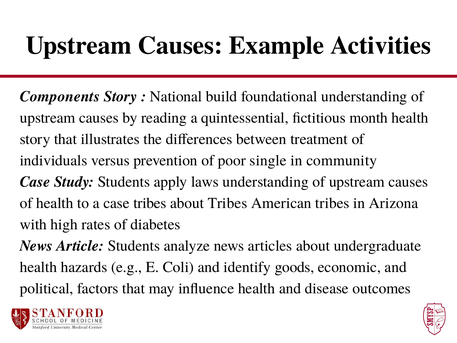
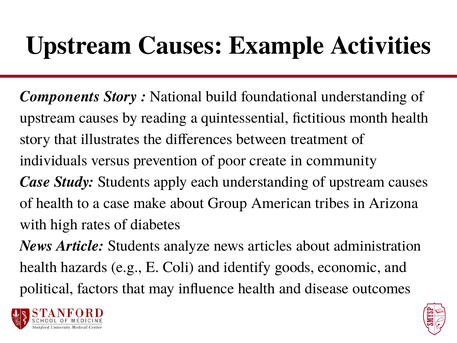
single: single -> create (268, 160)
laws: laws -> each (205, 182)
case tribes: tribes -> make (150, 203)
about Tribes: Tribes -> Group (227, 203)
undergraduate: undergraduate -> administration (377, 246)
